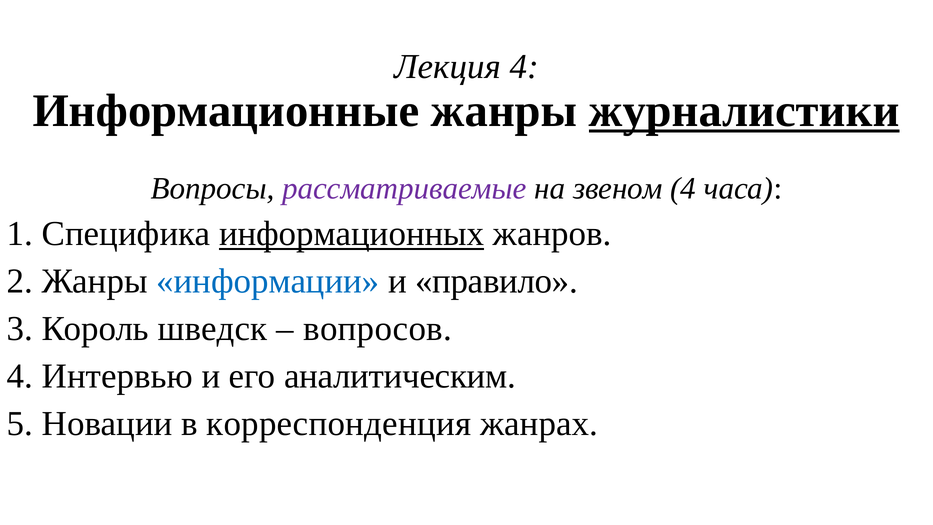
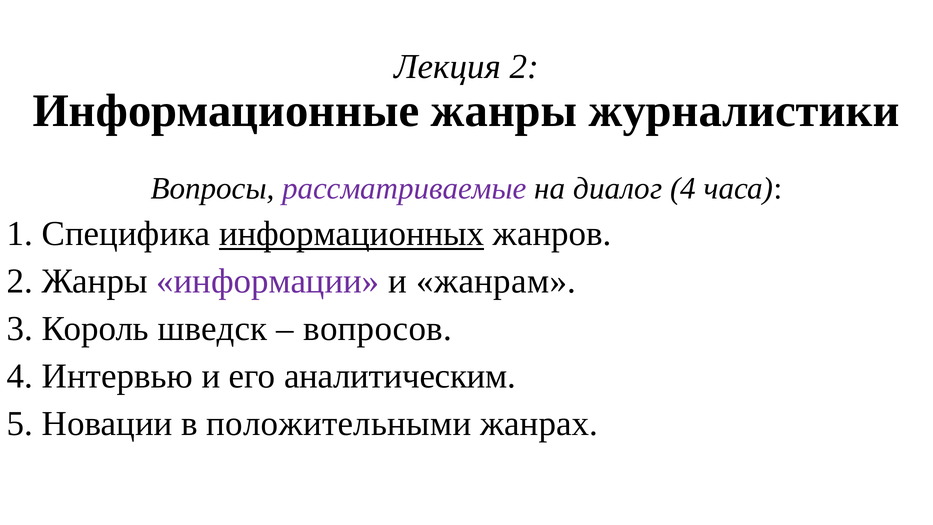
Лекция 4: 4 -> 2 (524, 67)
журналистики underline: present -> none (744, 111)
звеном: звеном -> диалог (618, 188)
информации colour: blue -> purple (268, 281)
правило: правило -> жанрам (496, 281)
корреспонденция: корреспонденция -> положительными (339, 424)
